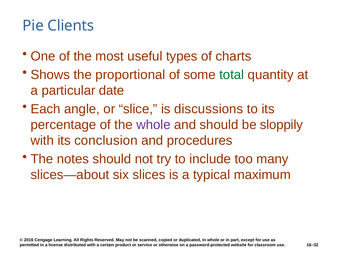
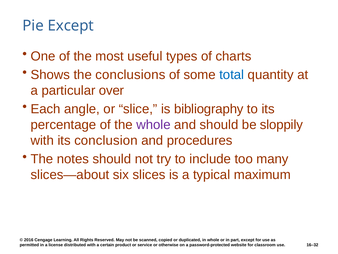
Pie Clients: Clients -> Except (71, 26)
proportional: proportional -> conclusions (130, 75)
total colour: green -> blue (232, 75)
date: date -> over (112, 90)
discussions: discussions -> bibliography (209, 109)
